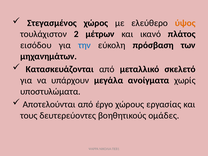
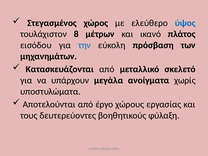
ύψος colour: orange -> blue (185, 23)
2: 2 -> 8 (76, 34)
ομάδες: ομάδες -> φύλαξη (164, 116)
